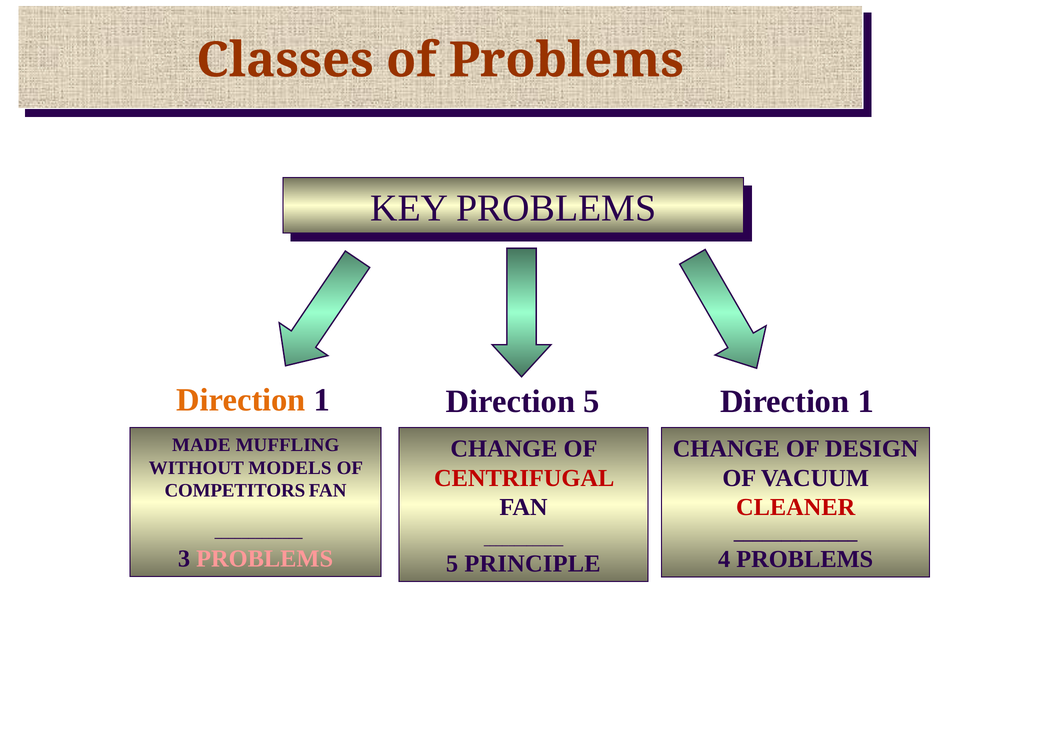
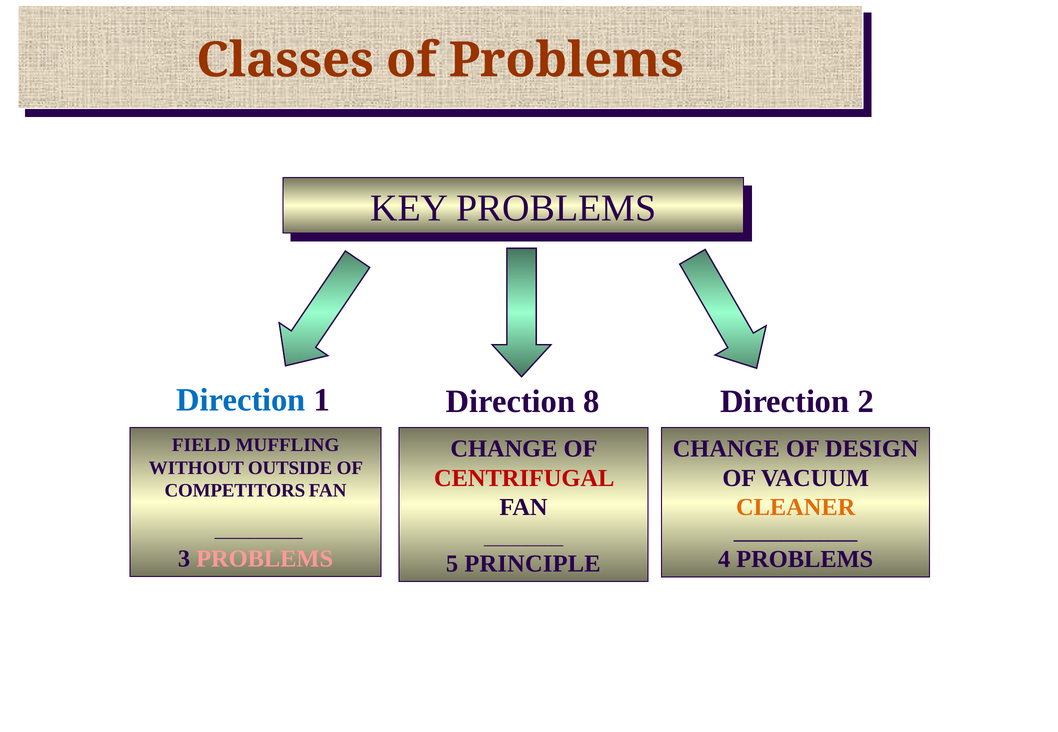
Direction colour: orange -> blue (241, 400)
Direction 5: 5 -> 8 (592, 402)
1: 1 -> 2 (866, 402)
MADE: MADE -> FIELD (201, 445)
MODELS: MODELS -> OUTSIDE (290, 468)
CLEANER colour: red -> orange (796, 508)
